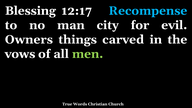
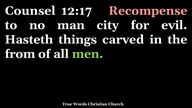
Blessing: Blessing -> Counsel (30, 11)
Recompense colour: light blue -> pink (148, 11)
Owners: Owners -> Hasteth (29, 40)
vows: vows -> from (20, 54)
